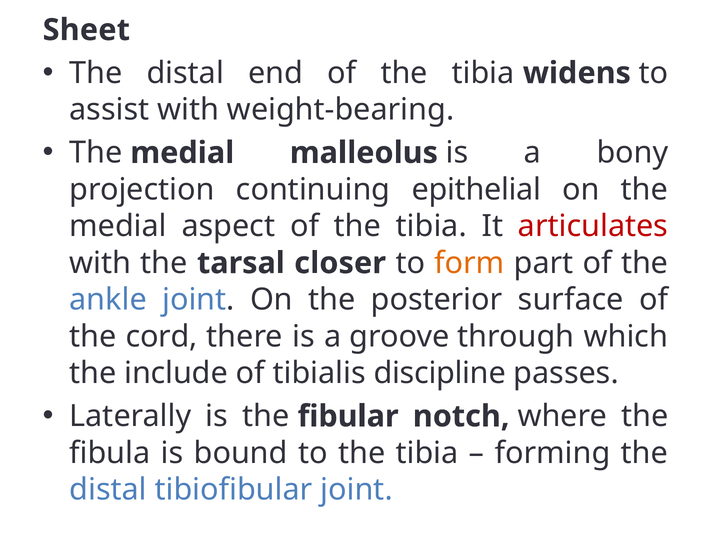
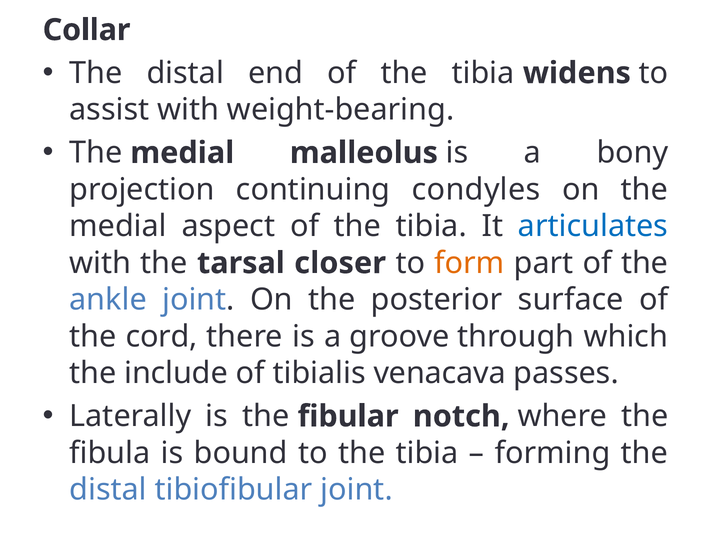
Sheet: Sheet -> Collar (87, 30)
epithelial: epithelial -> condyles (476, 190)
articulates colour: red -> blue (593, 226)
discipline: discipline -> venacava (440, 373)
